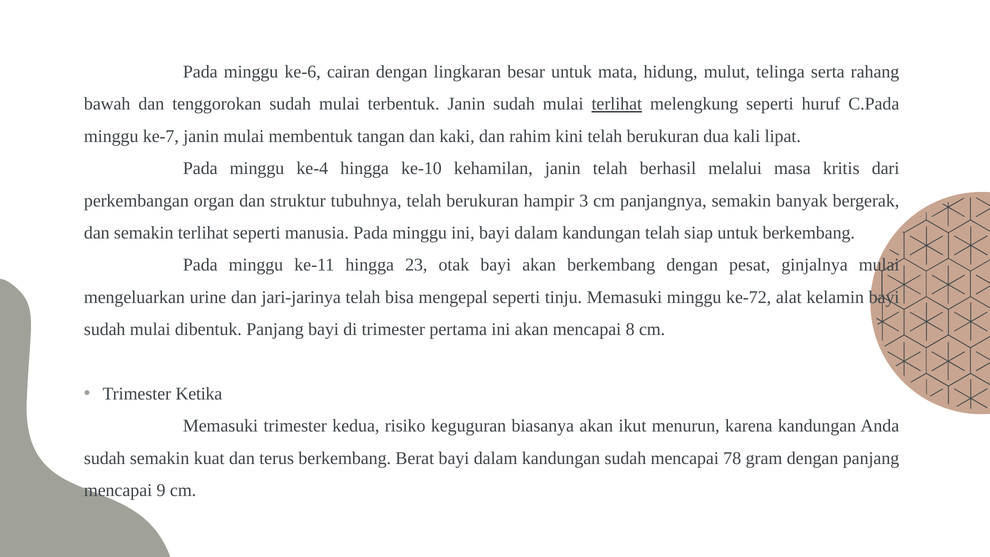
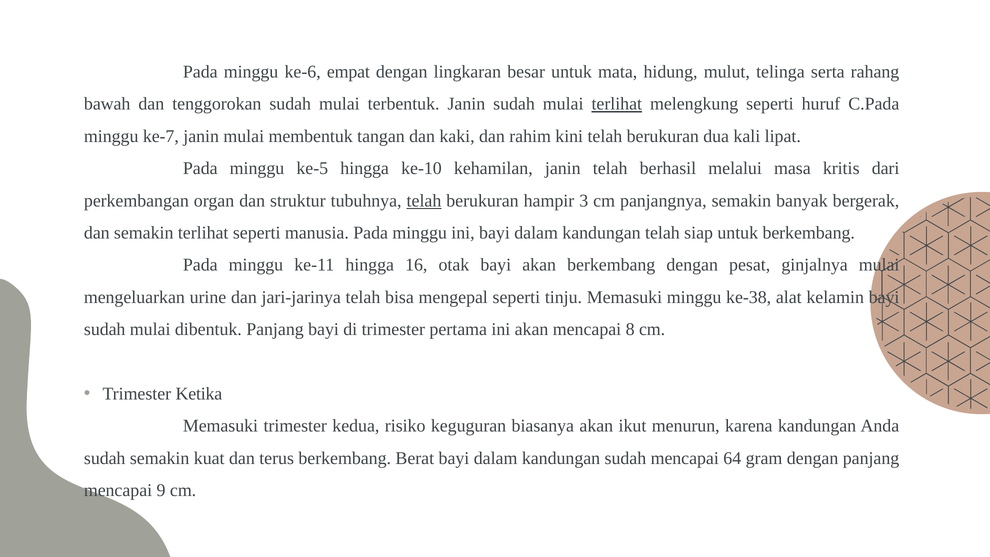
cairan: cairan -> empat (348, 72)
ke-4: ke-4 -> ke-5 (312, 168)
telah underline: none -> present (424, 201)
23: 23 -> 16 (416, 265)
ke-72: ke-72 -> ke-38 (749, 297)
78: 78 -> 64 (732, 458)
